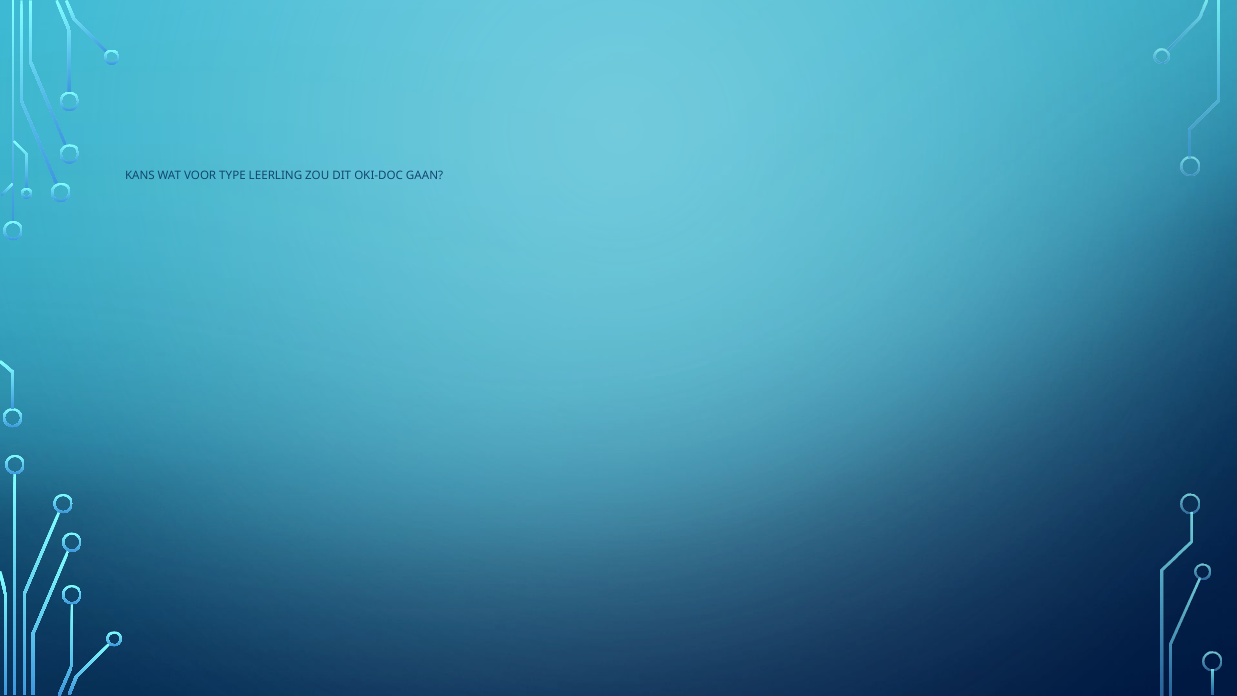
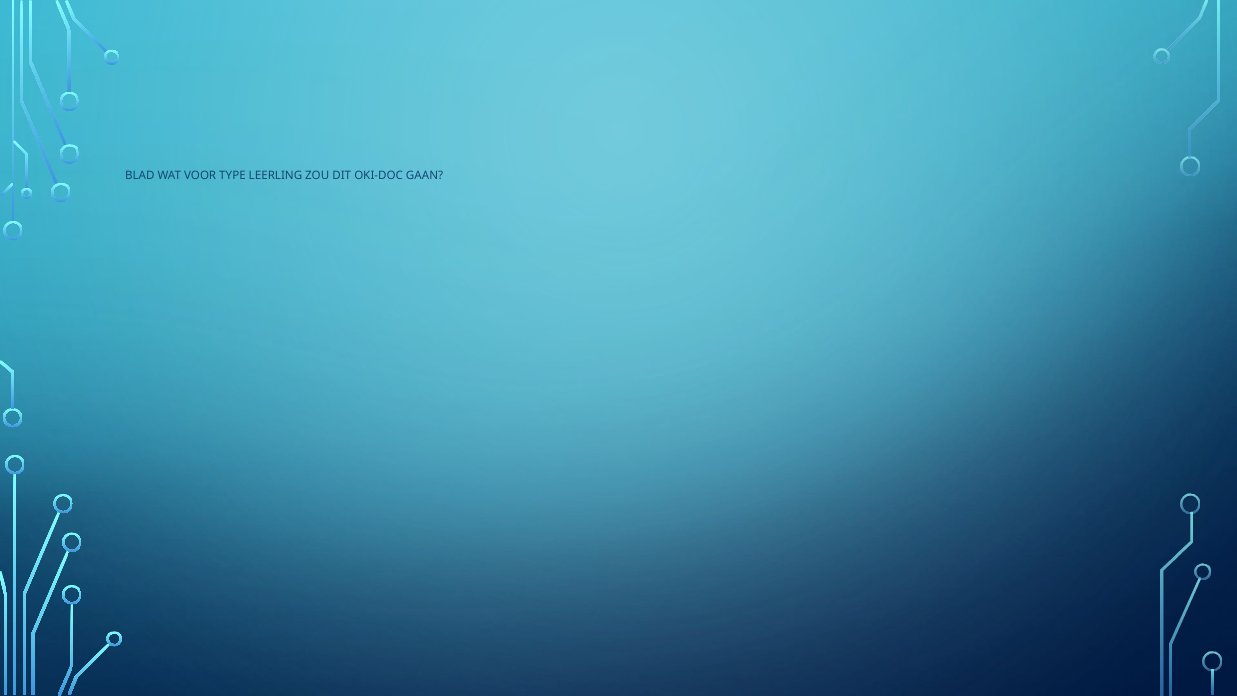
KANS: KANS -> BLAD (140, 175)
